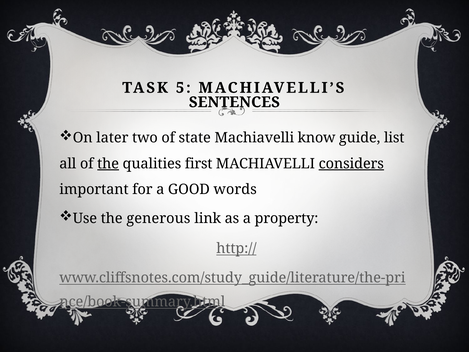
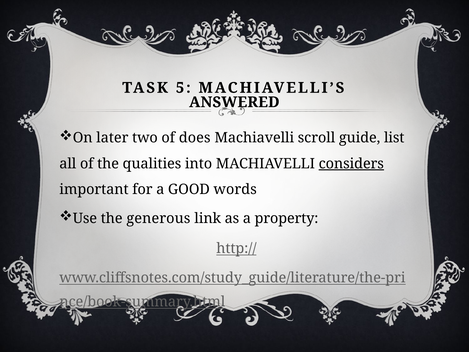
SENTENCES: SENTENCES -> ANSWERED (234, 102)
state: state -> does (195, 138)
know: know -> scroll (316, 138)
the underline: present -> none (108, 164)
first: first -> into (199, 164)
